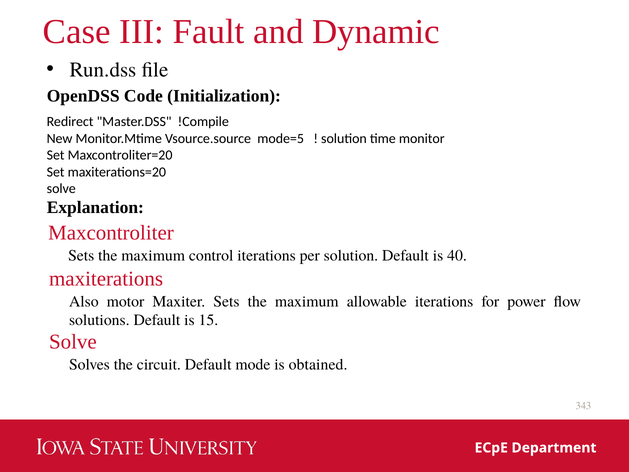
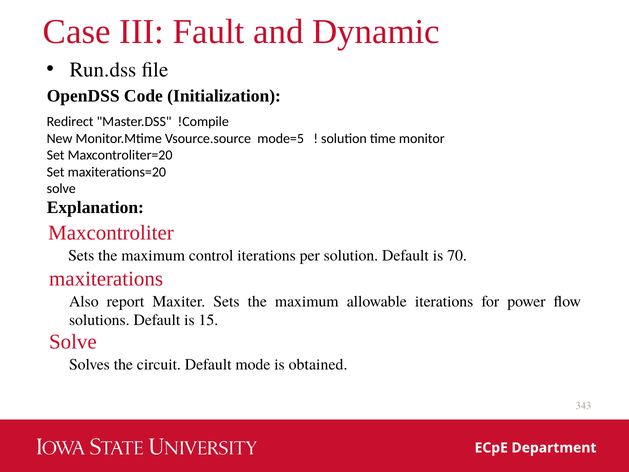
40: 40 -> 70 (457, 256)
motor: motor -> report (126, 301)
